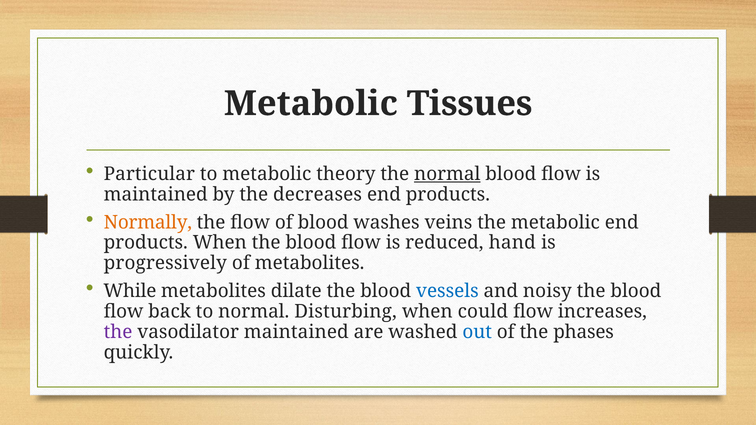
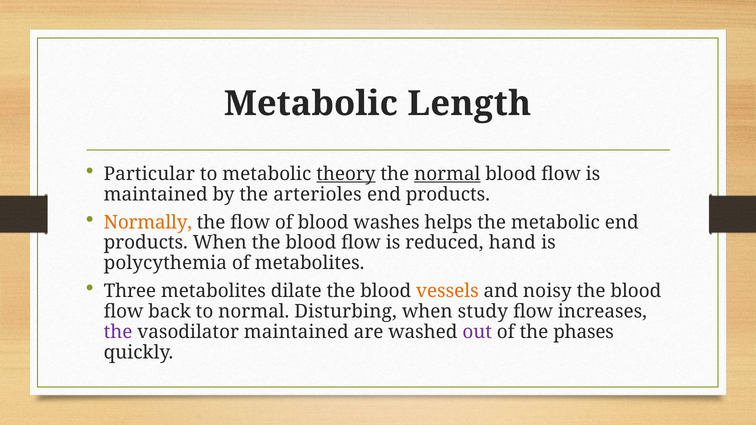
Tissues: Tissues -> Length (469, 104)
theory underline: none -> present (346, 174)
decreases: decreases -> arterioles (317, 194)
veins: veins -> helps (448, 223)
progressively: progressively -> polycythemia (165, 263)
While: While -> Three (130, 291)
vessels colour: blue -> orange (447, 291)
could: could -> study (483, 312)
out colour: blue -> purple (477, 332)
